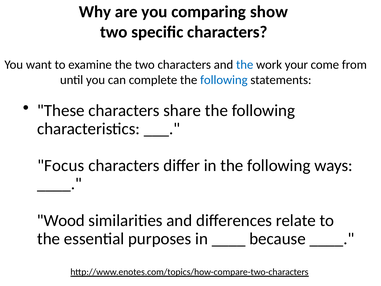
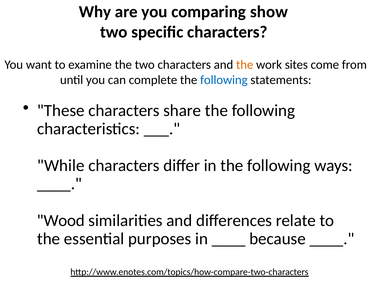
the colour: blue -> orange (245, 65)
your: your -> sites (296, 65)
Focus: Focus -> While (61, 165)
